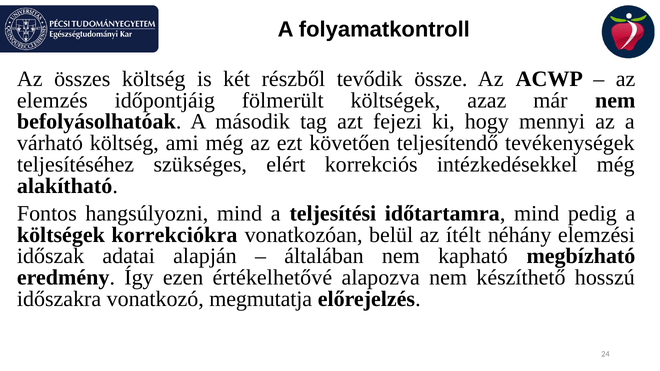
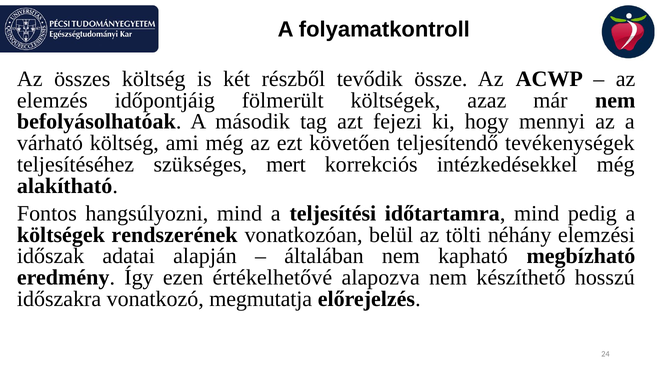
elért: elért -> mert (286, 165)
korrekciókra: korrekciókra -> rendszerének (175, 235)
ítélt: ítélt -> tölti (464, 235)
